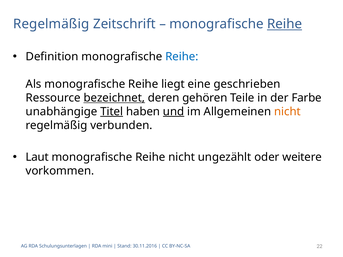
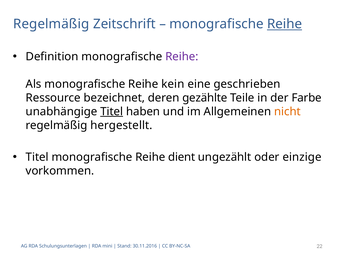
Reihe colour: blue -> purple (182, 57)
liegt: liegt -> kein (173, 84)
bezeichnet underline: present -> none (114, 98)
gehören: gehören -> gezählte (205, 98)
und underline: present -> none (174, 112)
verbunden: verbunden -> hergestellt (121, 125)
Laut: Laut -> Titel (37, 157)
Reihe nicht: nicht -> dient (182, 157)
weitere: weitere -> einzige (302, 157)
